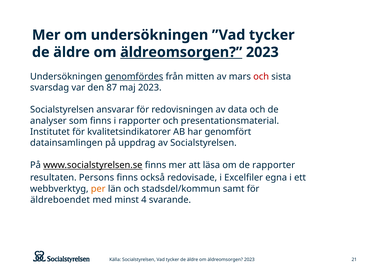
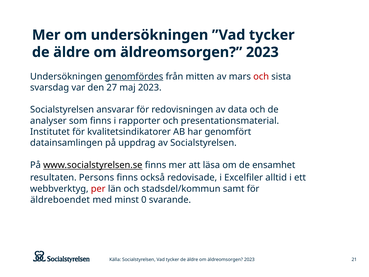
äldreomsorgen underline: present -> none (181, 52)
87: 87 -> 27 (112, 87)
de rapporter: rapporter -> ensamhet (274, 165)
egna: egna -> alltid (276, 178)
per colour: orange -> red (98, 189)
4: 4 -> 0 (144, 200)
